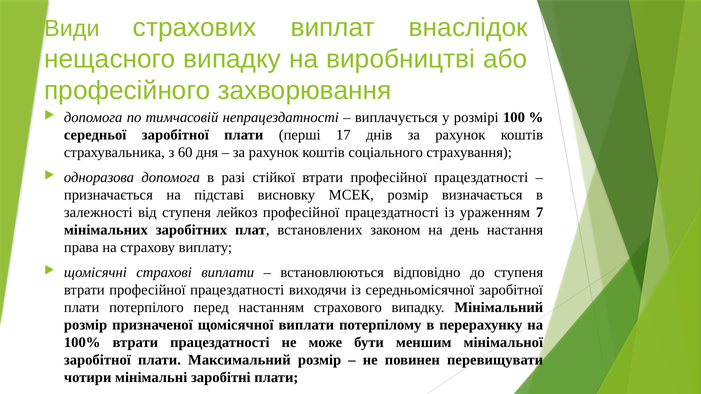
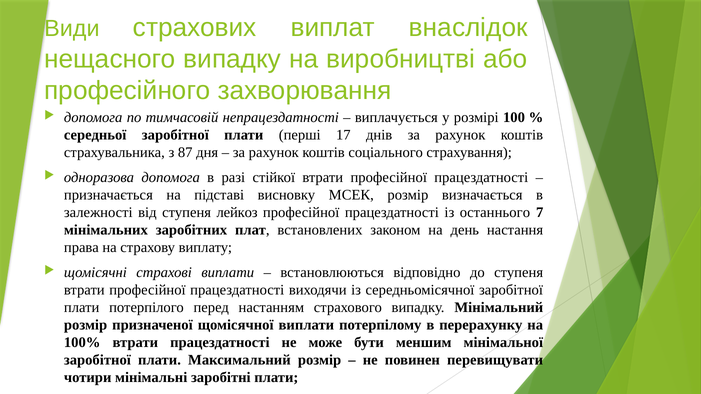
60: 60 -> 87 (185, 153)
ураженням: ураженням -> останнього (495, 213)
